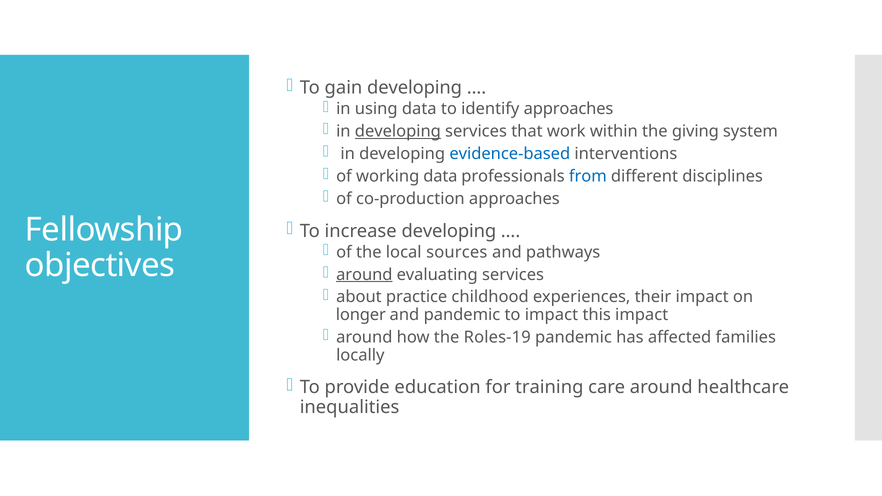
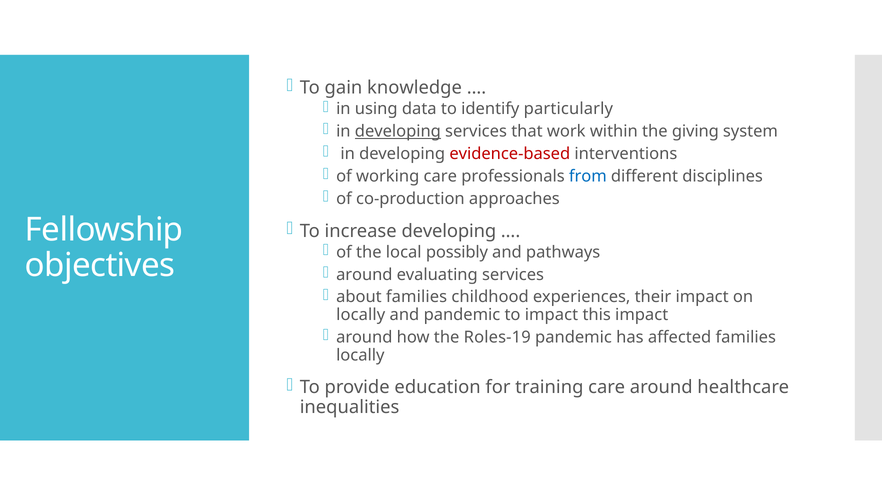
gain developing: developing -> knowledge (415, 88)
identify approaches: approaches -> particularly (568, 109)
evidence-based colour: blue -> red (510, 154)
working data: data -> care (440, 176)
sources: sources -> possibly (457, 252)
around underline: present -> none (364, 275)
about practice: practice -> families (417, 297)
longer: longer -> locally (361, 315)
